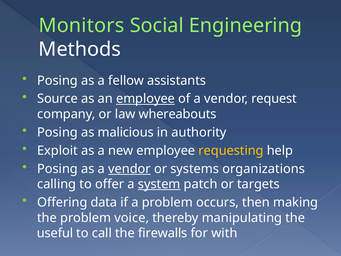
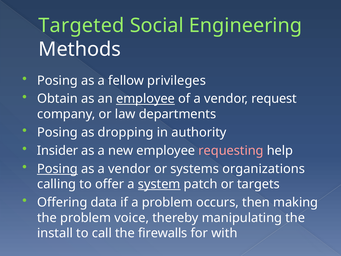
Monitors: Monitors -> Targeted (81, 26)
assistants: assistants -> privileges (177, 80)
Source: Source -> Obtain (57, 99)
whereabouts: whereabouts -> departments (177, 114)
malicious: malicious -> dropping (126, 132)
Exploit: Exploit -> Insider (58, 150)
requesting colour: yellow -> pink (231, 150)
Posing underline: none -> present (57, 169)
vendor underline: present -> none (129, 169)
useful: useful -> install (55, 233)
